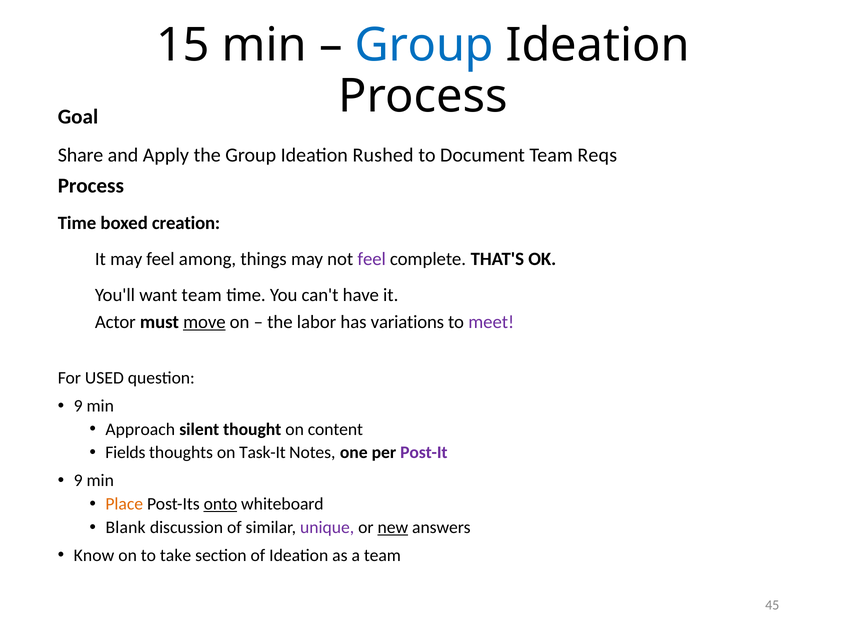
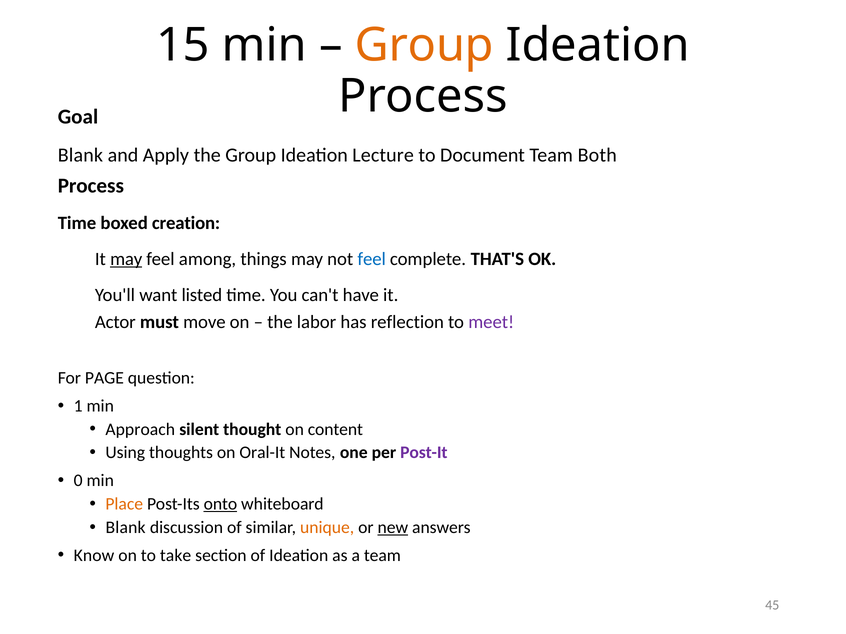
Group colour: blue -> orange (424, 46)
Share: Share -> Blank (80, 155)
Rushed: Rushed -> Lecture (383, 155)
Reqs: Reqs -> Both (597, 155)
may underline: none -> present (126, 259)
feel colour: purple -> blue (372, 259)
want team: team -> listed (202, 295)
move underline: present -> none (204, 322)
variations: variations -> reflection (407, 322)
USED: USED -> PAGE (104, 378)
9: 9 -> 1 (78, 406)
Fields: Fields -> Using (125, 453)
Task-It: Task-It -> Oral-It (262, 453)
9: 9 -> 0 (78, 481)
unique colour: purple -> orange (327, 528)
